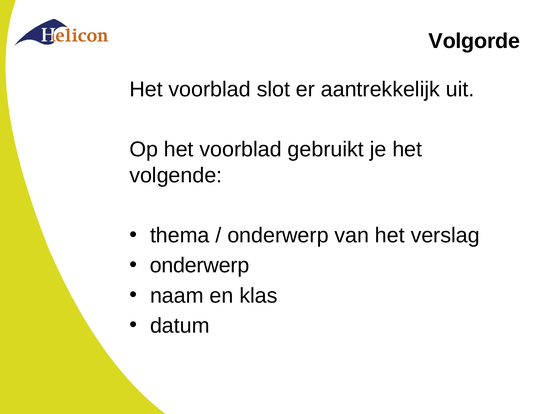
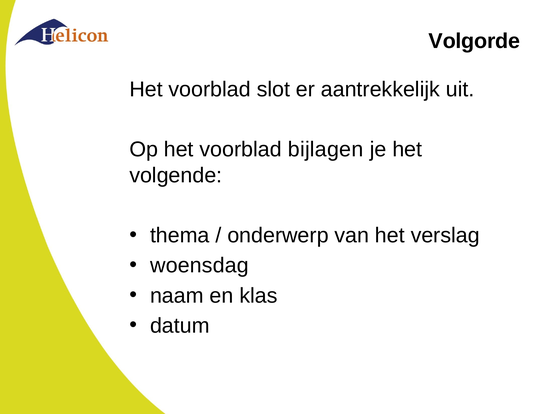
gebruikt: gebruikt -> bijlagen (326, 150)
onderwerp: onderwerp -> woensdag (199, 266)
